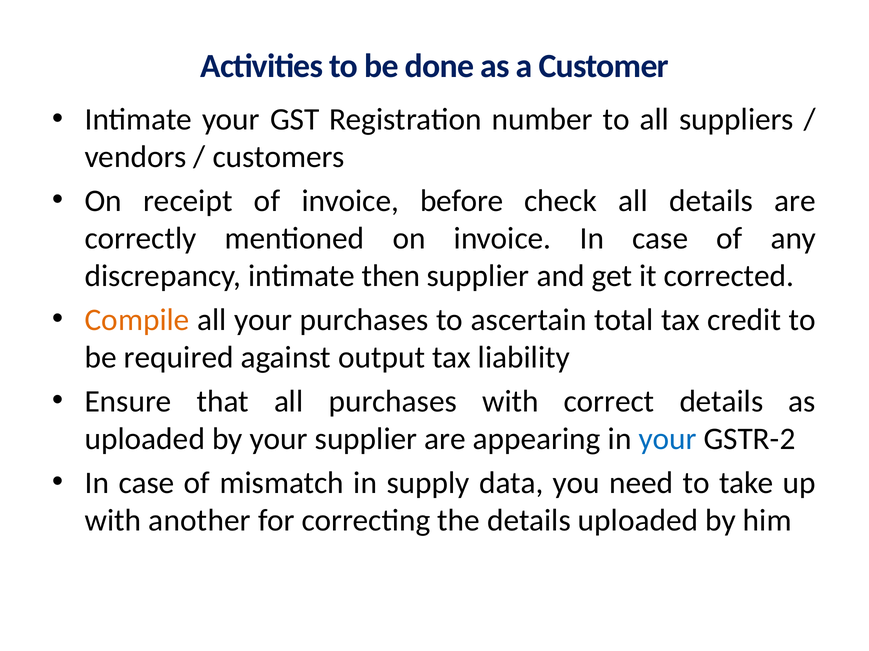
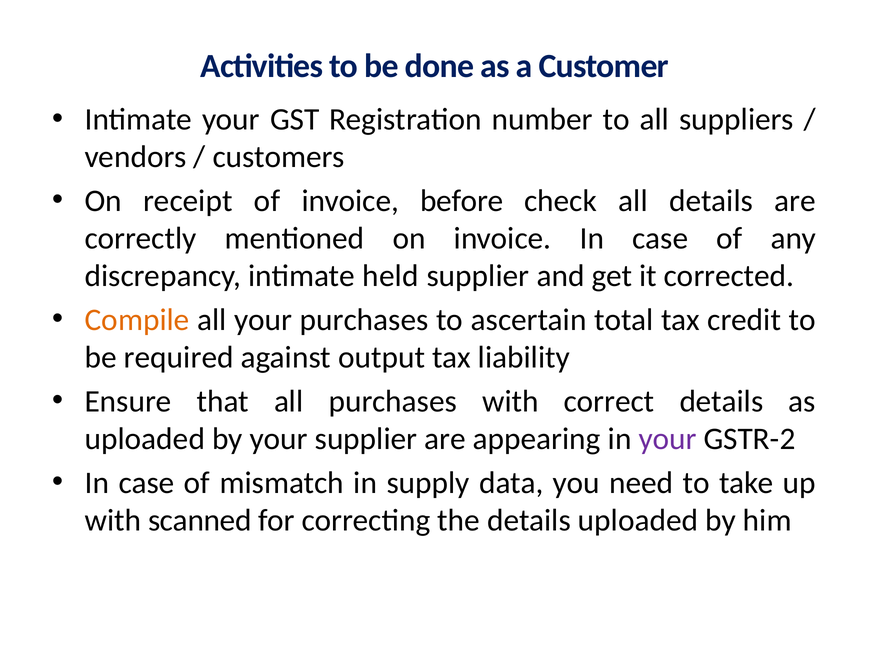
then: then -> held (391, 276)
your colour: blue -> purple (668, 439)
another: another -> scanned (200, 521)
